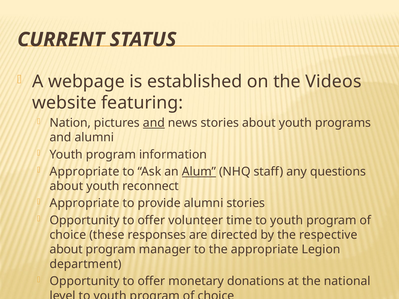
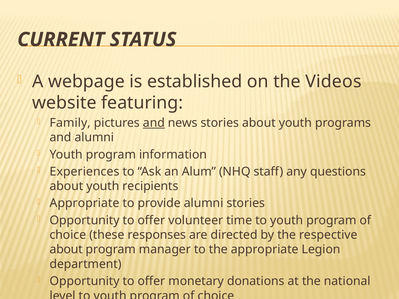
Nation: Nation -> Family (70, 123)
Appropriate: Appropriate -> Experiences (85, 172)
Alum underline: present -> none (199, 172)
reconnect: reconnect -> recipients (150, 186)
